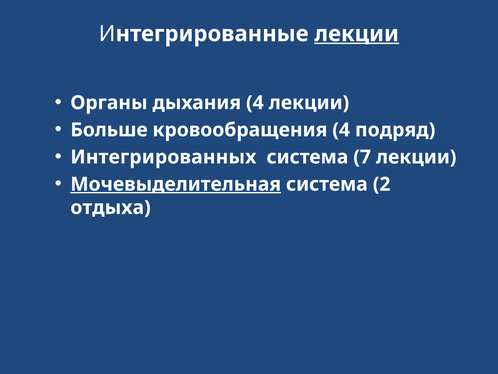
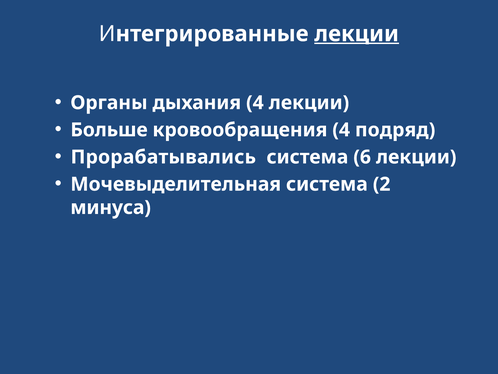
Интегрированных: Интегрированных -> Прорабатывались (163, 157)
7: 7 -> 6 (362, 157)
Мочевыделительная underline: present -> none (176, 184)
отдыха: отдыха -> минуса (111, 207)
